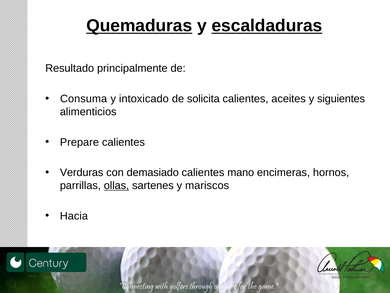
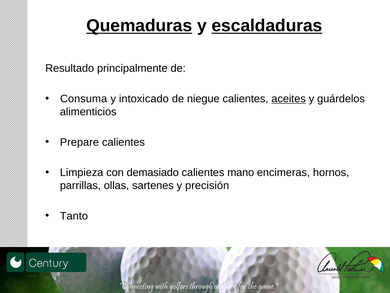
solicita: solicita -> niegue (203, 99)
aceites underline: none -> present (289, 99)
siguientes: siguientes -> guárdelos (341, 99)
Verduras: Verduras -> Limpieza (82, 172)
ollas underline: present -> none (116, 185)
mariscos: mariscos -> precisión (207, 185)
Hacia: Hacia -> Tanto (74, 216)
